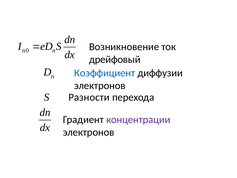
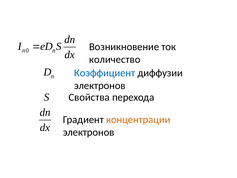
дрейфовый: дрейфовый -> количество (115, 59)
Разности: Разности -> Свойства (89, 97)
концентрации colour: purple -> orange (138, 119)
